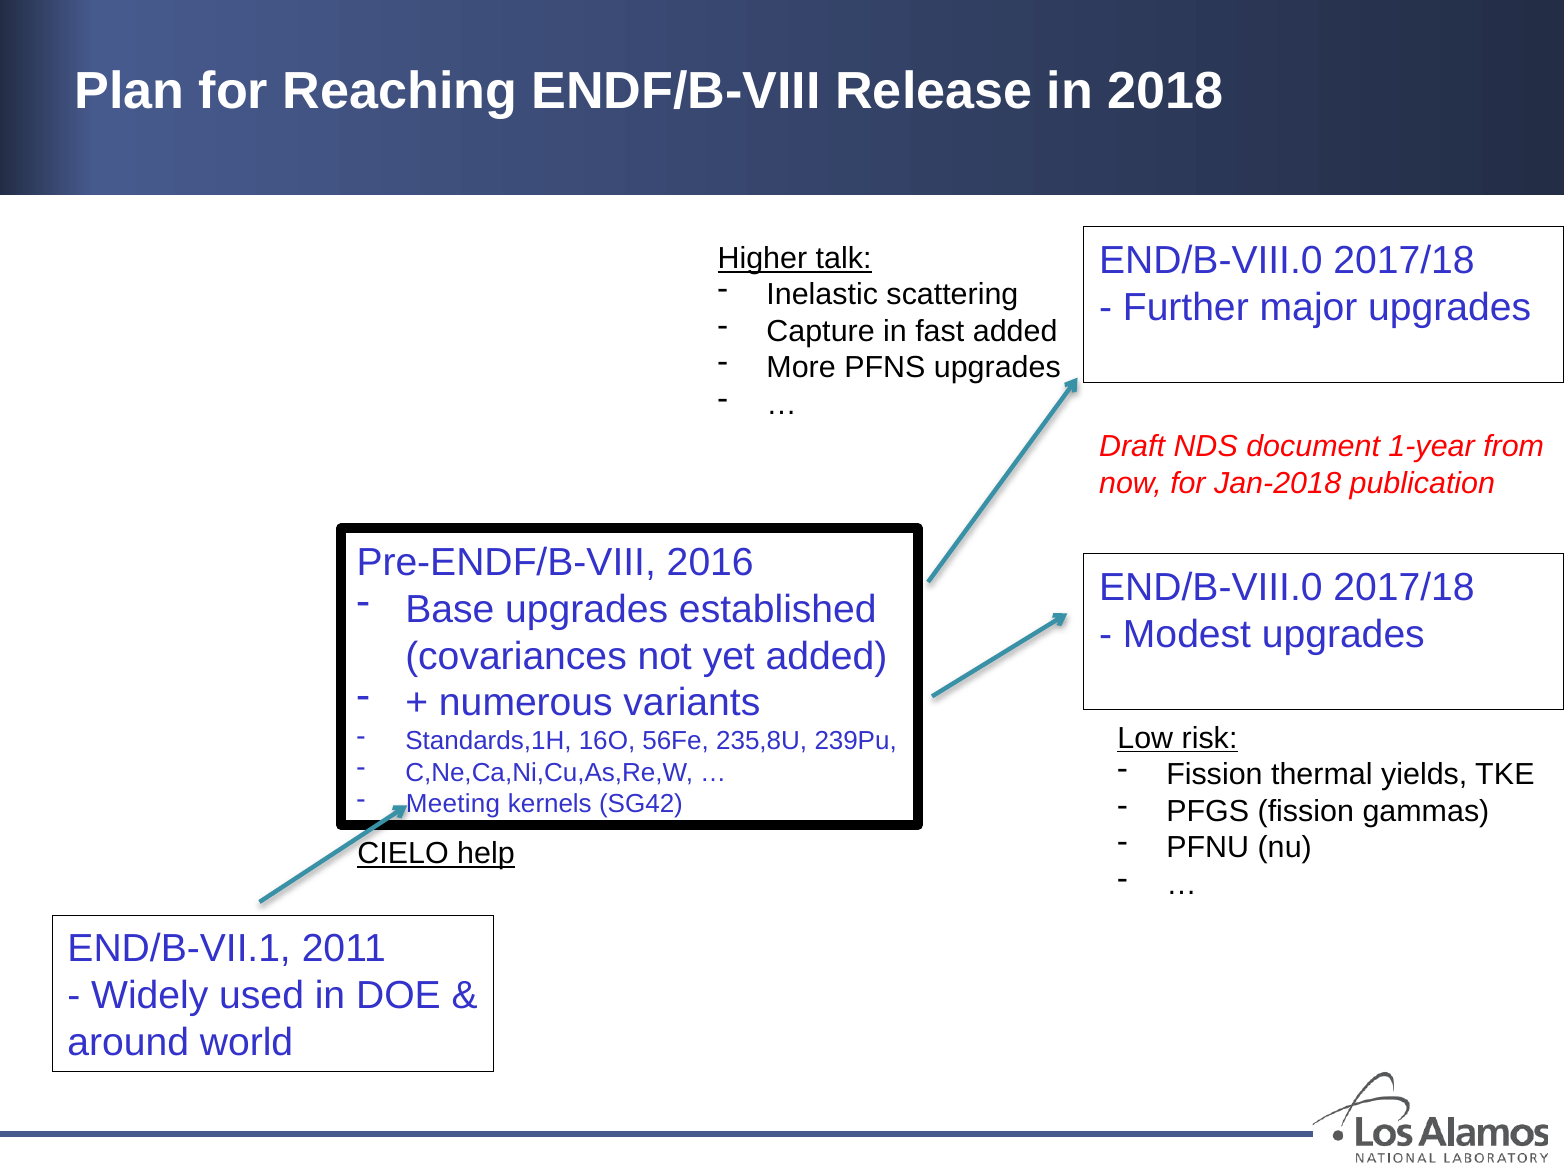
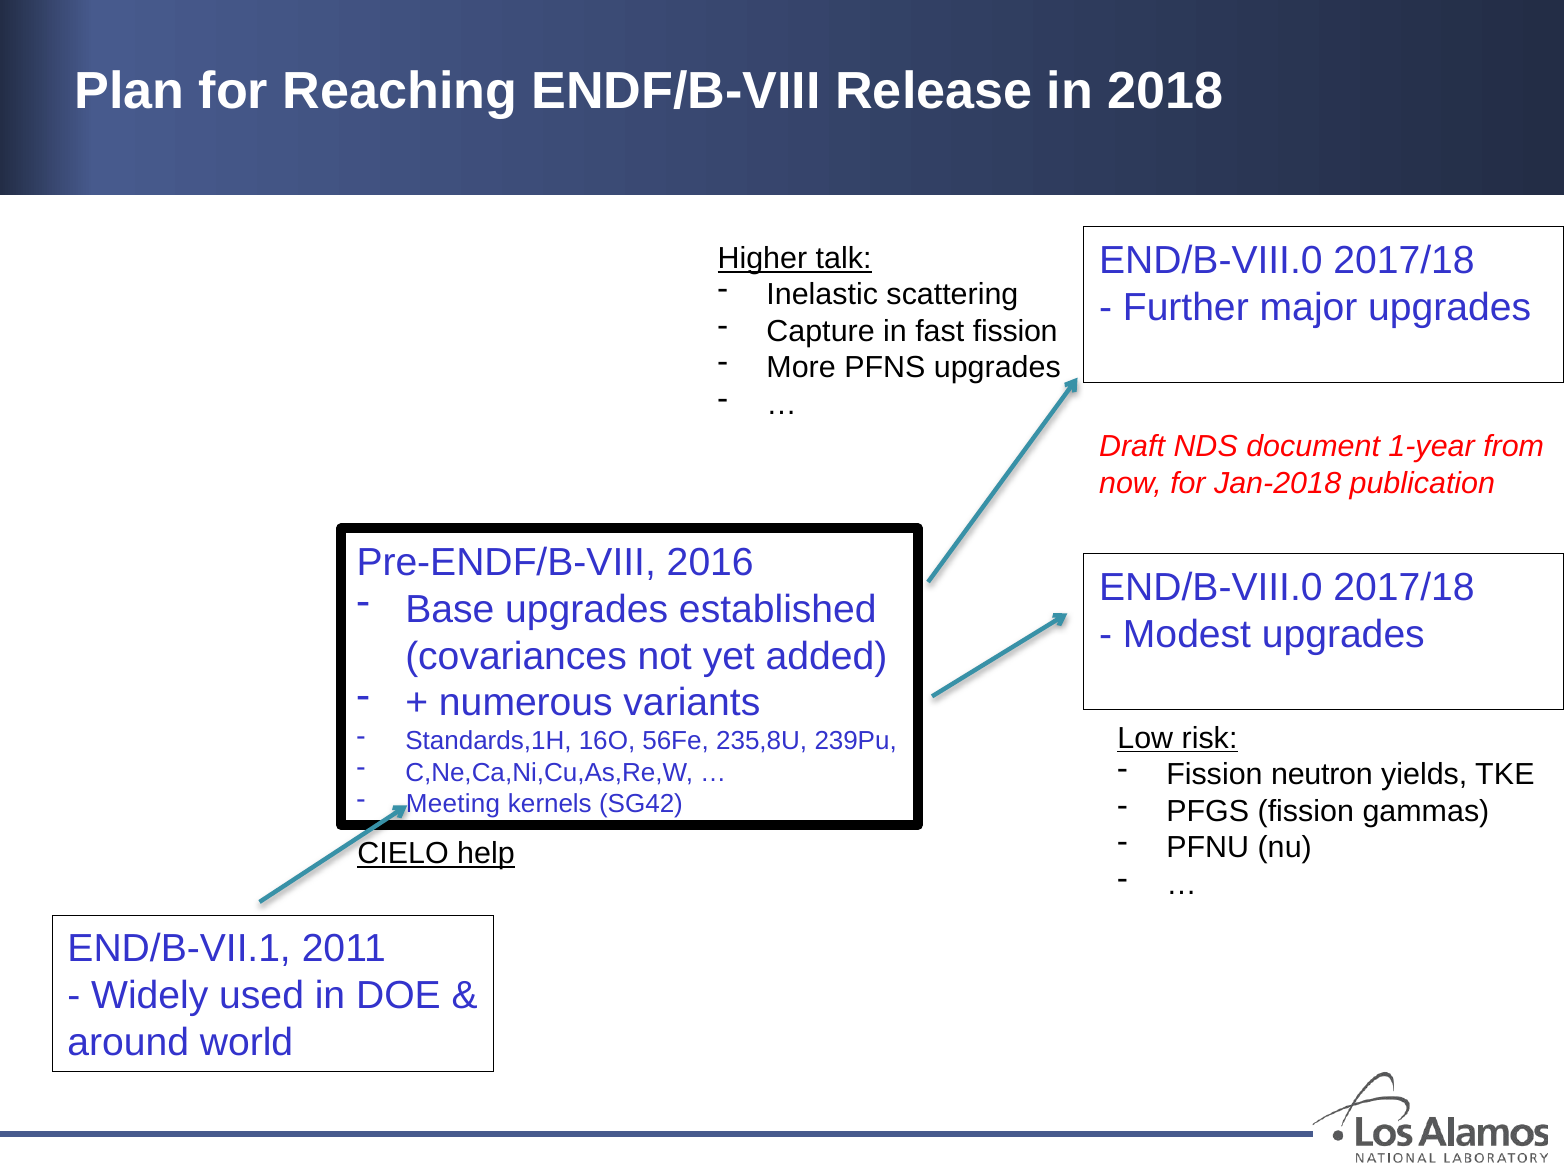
fast added: added -> fission (1015, 331)
thermal: thermal -> neutron (1322, 775)
